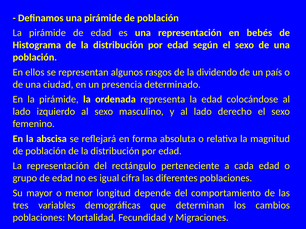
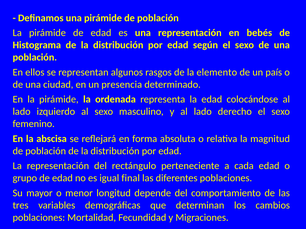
dividendo: dividendo -> elemento (217, 72)
cifra: cifra -> final (131, 178)
